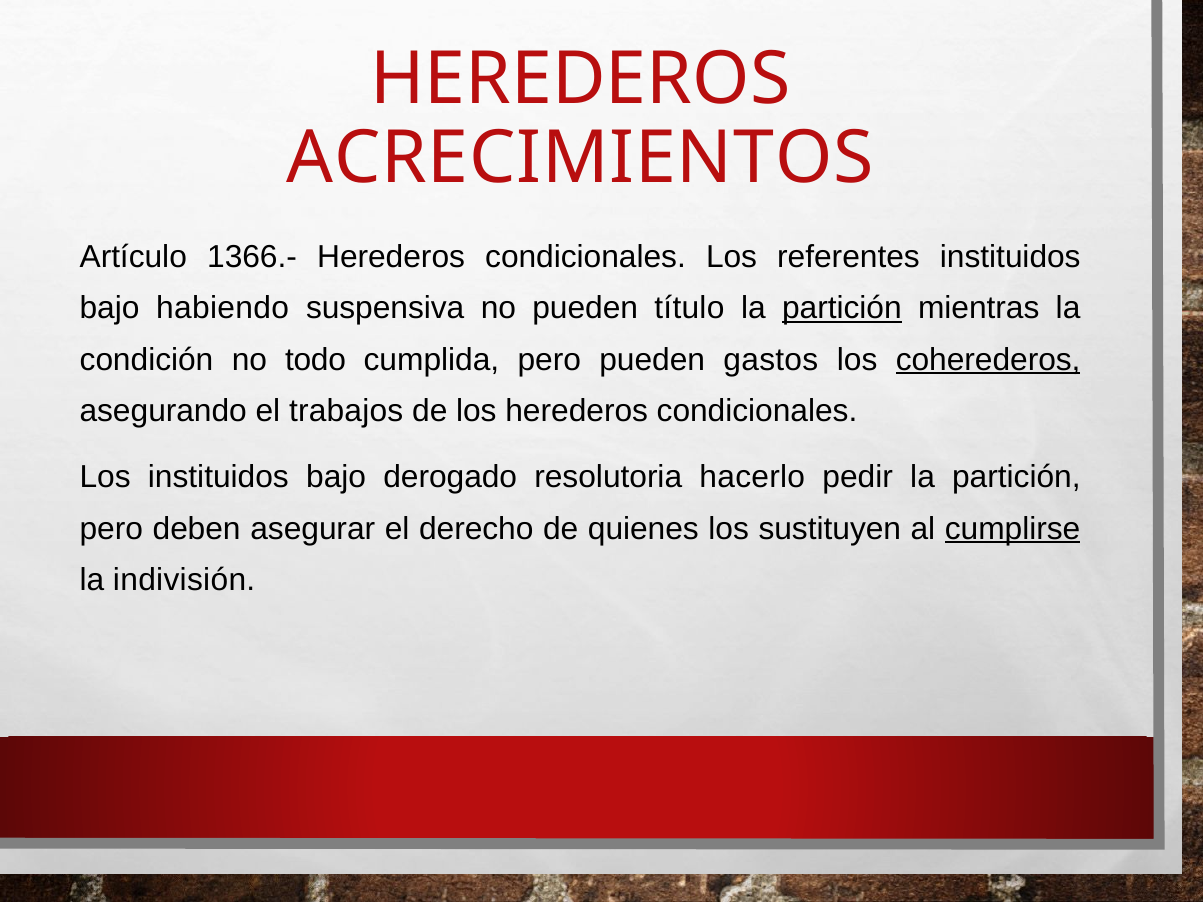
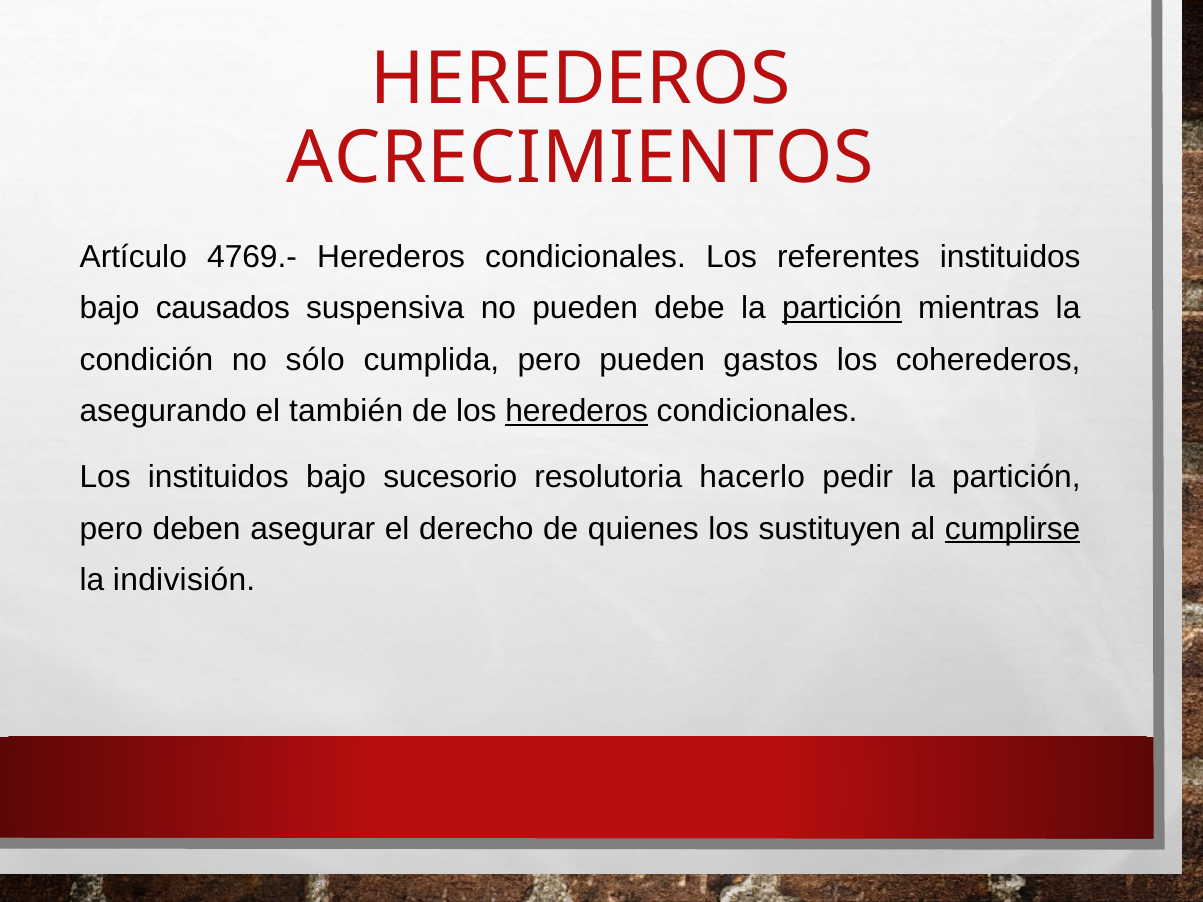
1366.-: 1366.- -> 4769.- (252, 257)
habiendo: habiendo -> causados (223, 308)
título: título -> debe (690, 308)
todo: todo -> sólo (315, 360)
coherederos underline: present -> none (988, 360)
trabajos: trabajos -> también (346, 411)
herederos underline: none -> present (577, 411)
derogado: derogado -> sucesorio (450, 478)
